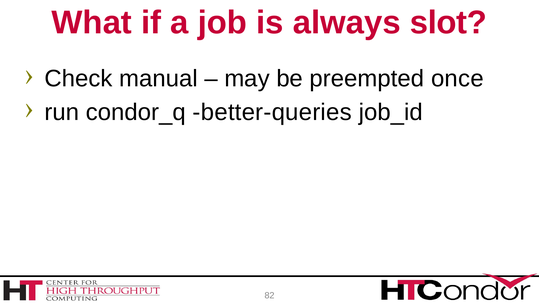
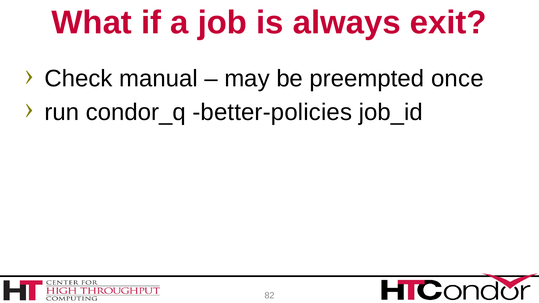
slot: slot -> exit (448, 23)
better-queries: better-queries -> better-policies (272, 112)
